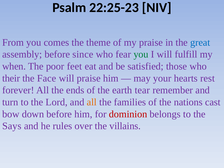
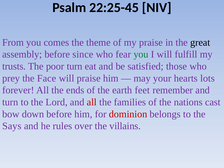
22:25-23: 22:25-23 -> 22:25-45 (114, 7)
great colour: blue -> black (200, 42)
when: when -> trusts (14, 66)
poor feet: feet -> turn (75, 66)
their: their -> prey (11, 78)
rest: rest -> lots (208, 78)
tear: tear -> feet (142, 90)
all colour: orange -> red (92, 102)
